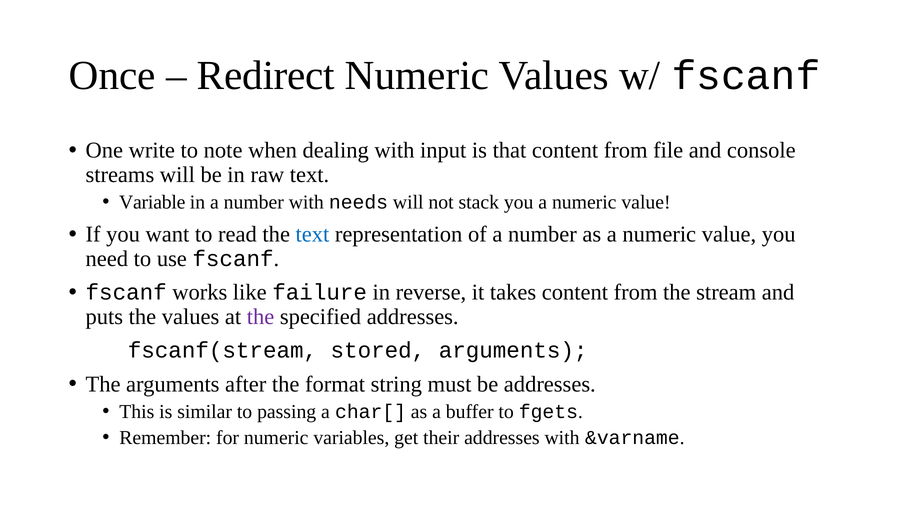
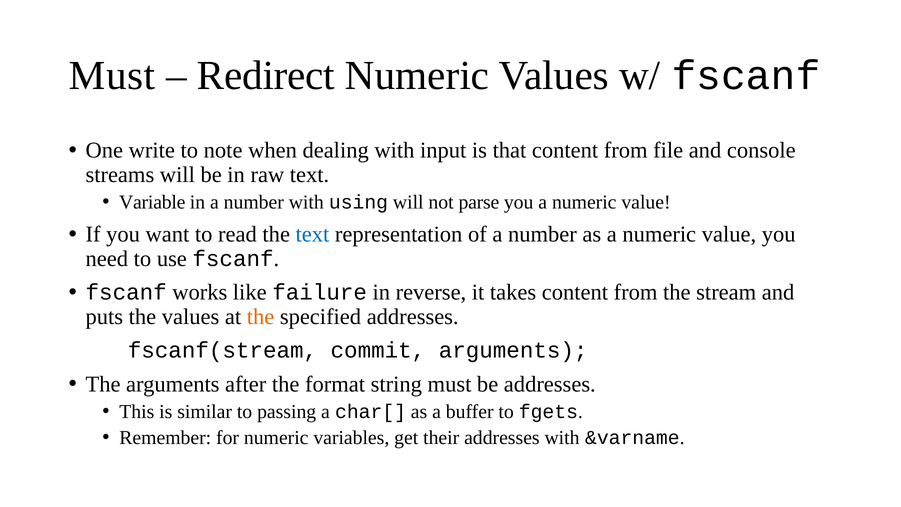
Once: Once -> Must (112, 76)
needs: needs -> using (359, 202)
stack: stack -> parse (479, 202)
the colour: purple -> orange (261, 317)
stored: stored -> commit (378, 350)
